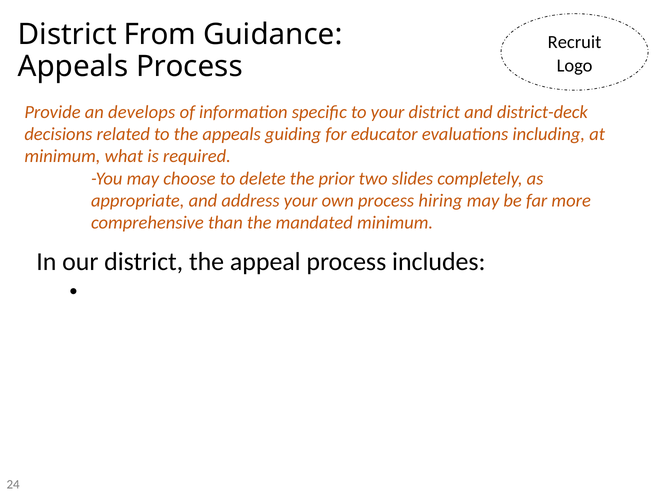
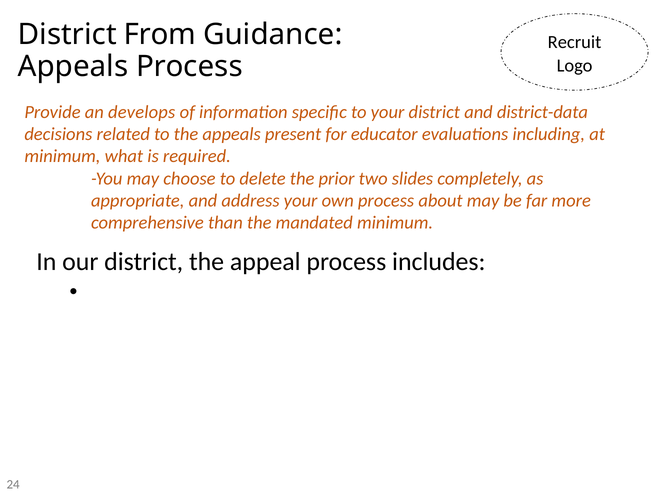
district-deck: district-deck -> district-data (542, 112)
guiding: guiding -> present (293, 134)
hiring: hiring -> about (441, 201)
